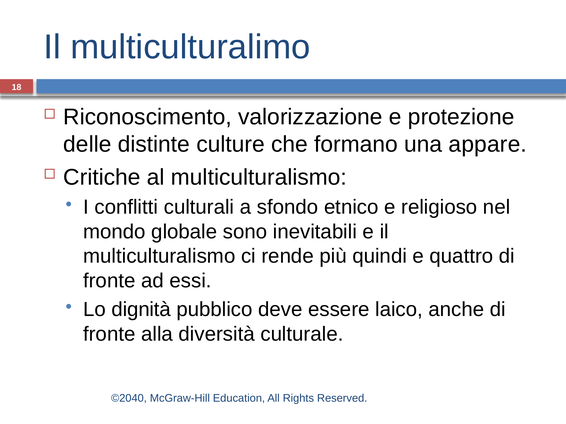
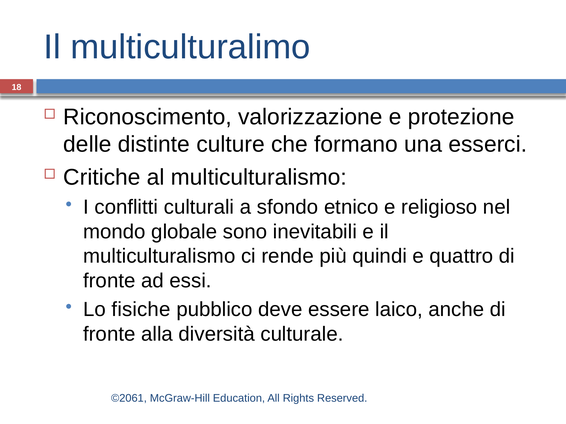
appare: appare -> esserci (488, 145)
dignità: dignità -> fisiche (141, 310)
©2040: ©2040 -> ©2061 (129, 399)
